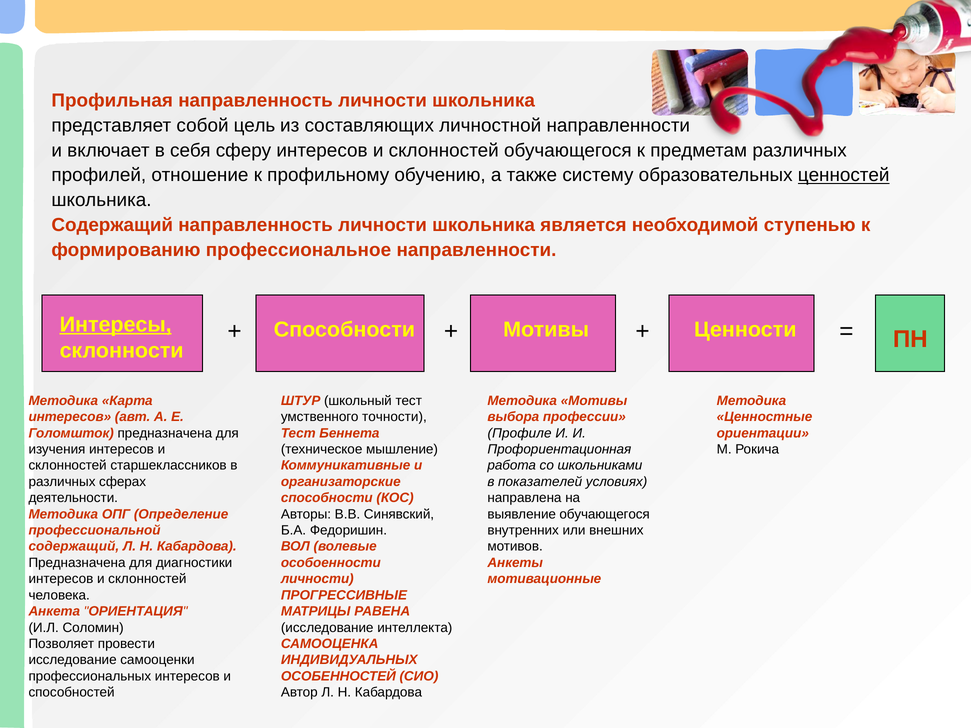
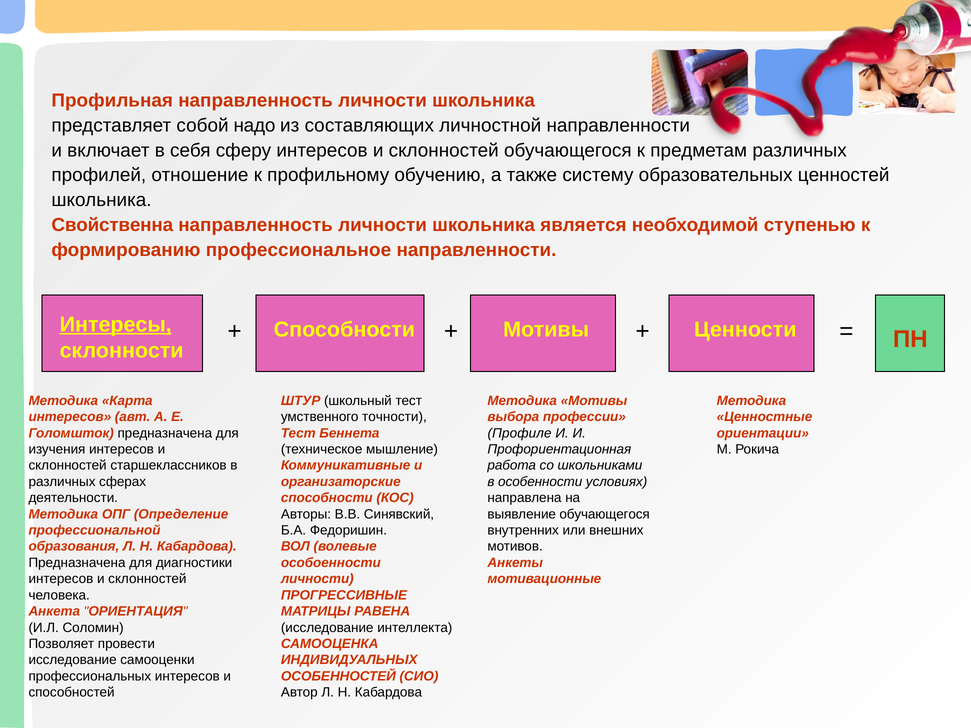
цель: цель -> надо (254, 125)
ценностей underline: present -> none (844, 175)
Содержащий: Содержащий -> Свойственна (112, 225)
показателей: показателей -> особенности (540, 482)
содержащий: содержащий -> образования (74, 547)
